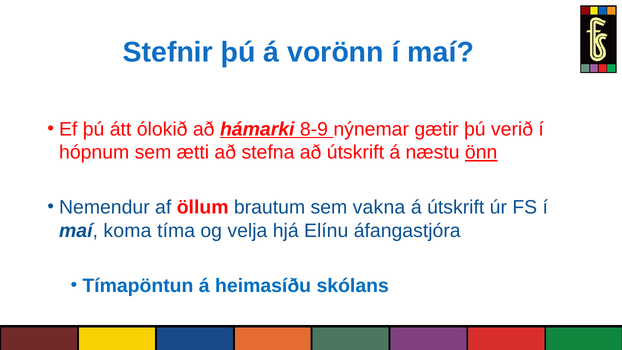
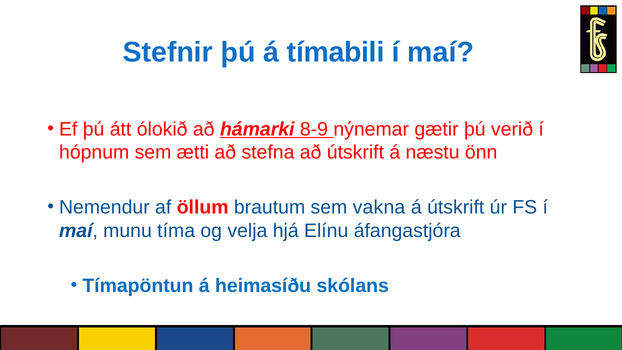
vorönn: vorönn -> tímabili (336, 52)
önn underline: present -> none (481, 152)
koma: koma -> munu (128, 231)
